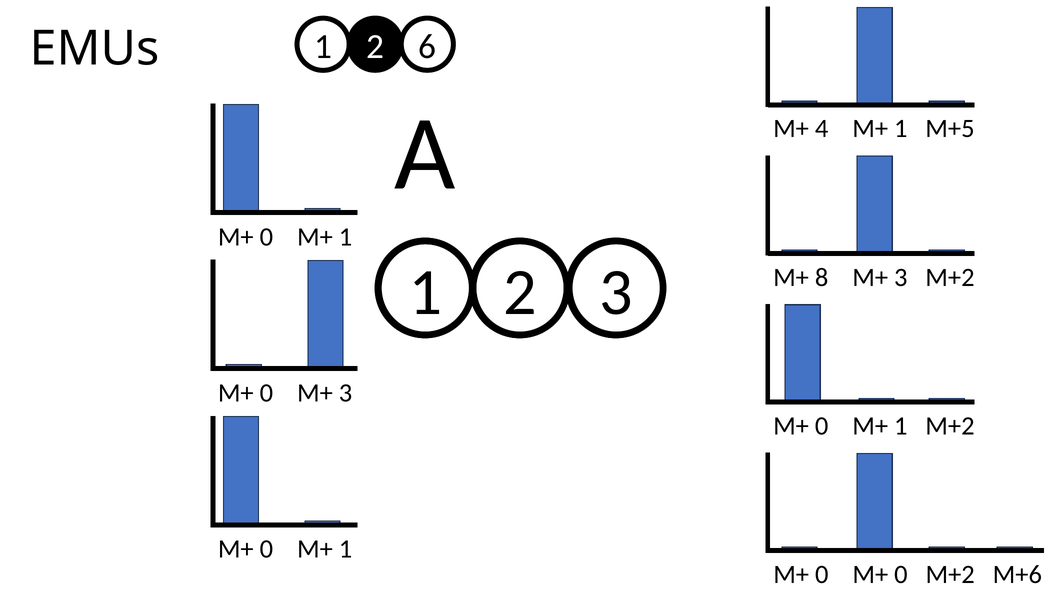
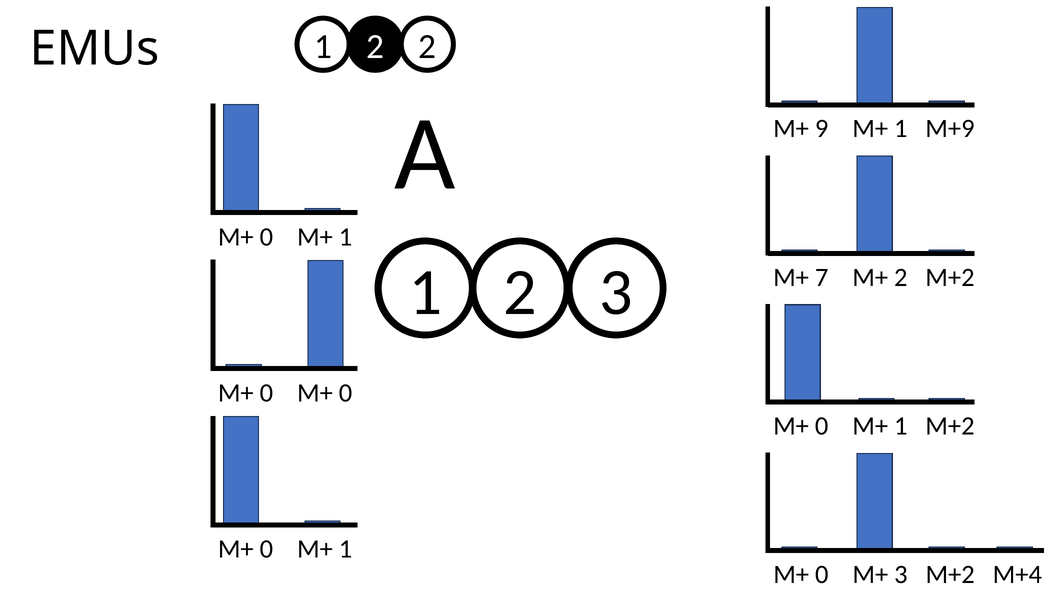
2 6: 6 -> 2 (427, 47)
4: 4 -> 9 (822, 129)
M+5: M+5 -> M+9 (950, 129)
8: 8 -> 7 (822, 277)
3: 3 -> 2 (901, 277)
3: 3 -> 0 (346, 393)
0 M+ 0: 0 -> 3 (901, 574)
M+6: M+6 -> M+4 (1017, 574)
